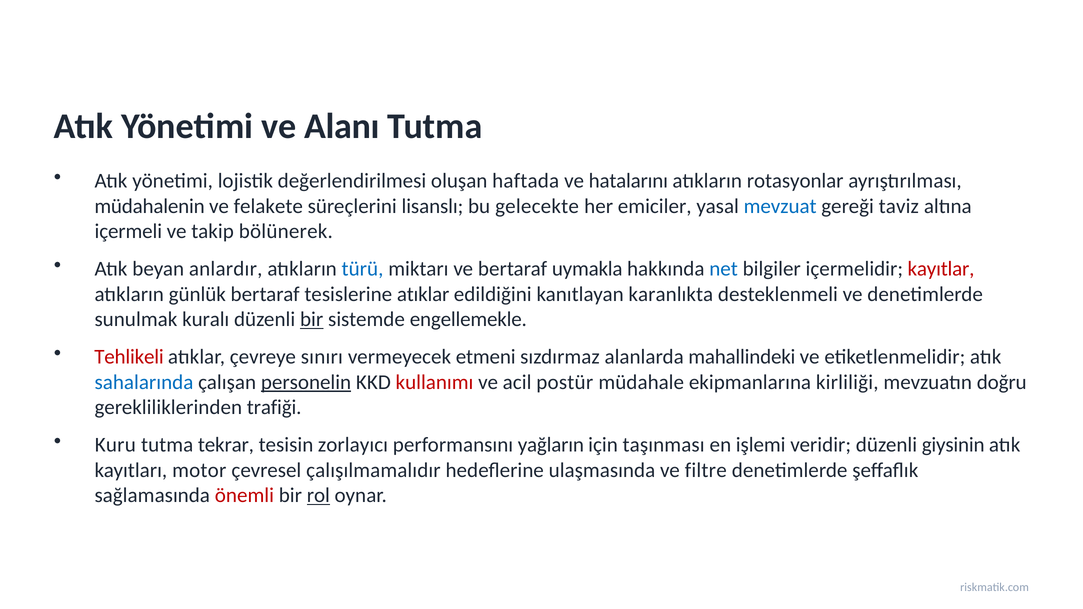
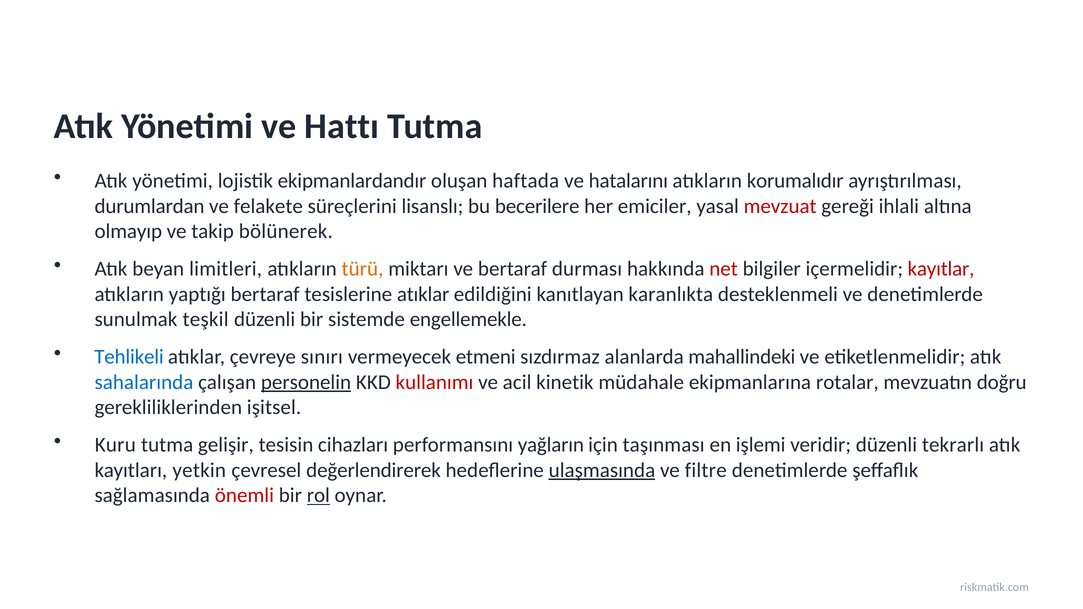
Alanı: Alanı -> Hattı (342, 127)
değerlendirilmesi: değerlendirilmesi -> ekipmanlardandır (352, 181)
rotasyonlar: rotasyonlar -> korumalıdır (795, 181)
müdahalenin: müdahalenin -> durumlardan (150, 206)
gelecekte: gelecekte -> becerilere (537, 206)
mevzuat colour: blue -> red (780, 206)
taviz: taviz -> ihlali (899, 206)
içermeli: içermeli -> olmayıp (128, 232)
anlardır: anlardır -> limitleri (226, 269)
türü colour: blue -> orange (363, 269)
uymakla: uymakla -> durması (587, 269)
net colour: blue -> red (724, 269)
günlük: günlük -> yaptığı (197, 294)
kuralı: kuralı -> teşkil (206, 320)
bir underline: present -> none (312, 320)
Tehlikeli colour: red -> blue (129, 357)
postür: postür -> kinetik (565, 382)
kirliliği: kirliliği -> rotalar (847, 382)
trafiği: trafiği -> işitsel (274, 408)
tekrar: tekrar -> gelişir (226, 445)
zorlayıcı: zorlayıcı -> cihazları (353, 445)
giysinin: giysinin -> tekrarlı (953, 445)
motor: motor -> yetkin (199, 470)
çalışılmamalıdır: çalışılmamalıdır -> değerlendirerek (374, 470)
ulaşmasında underline: none -> present (602, 470)
